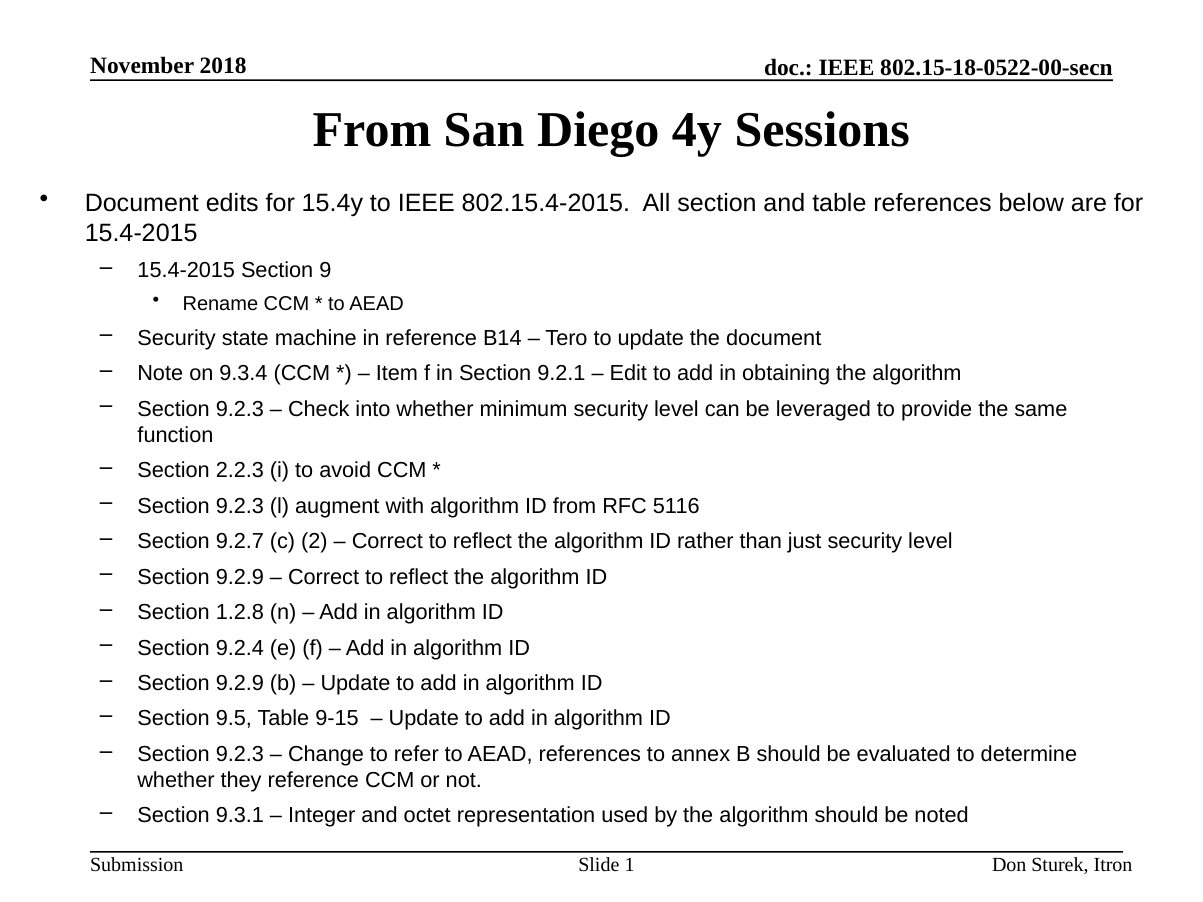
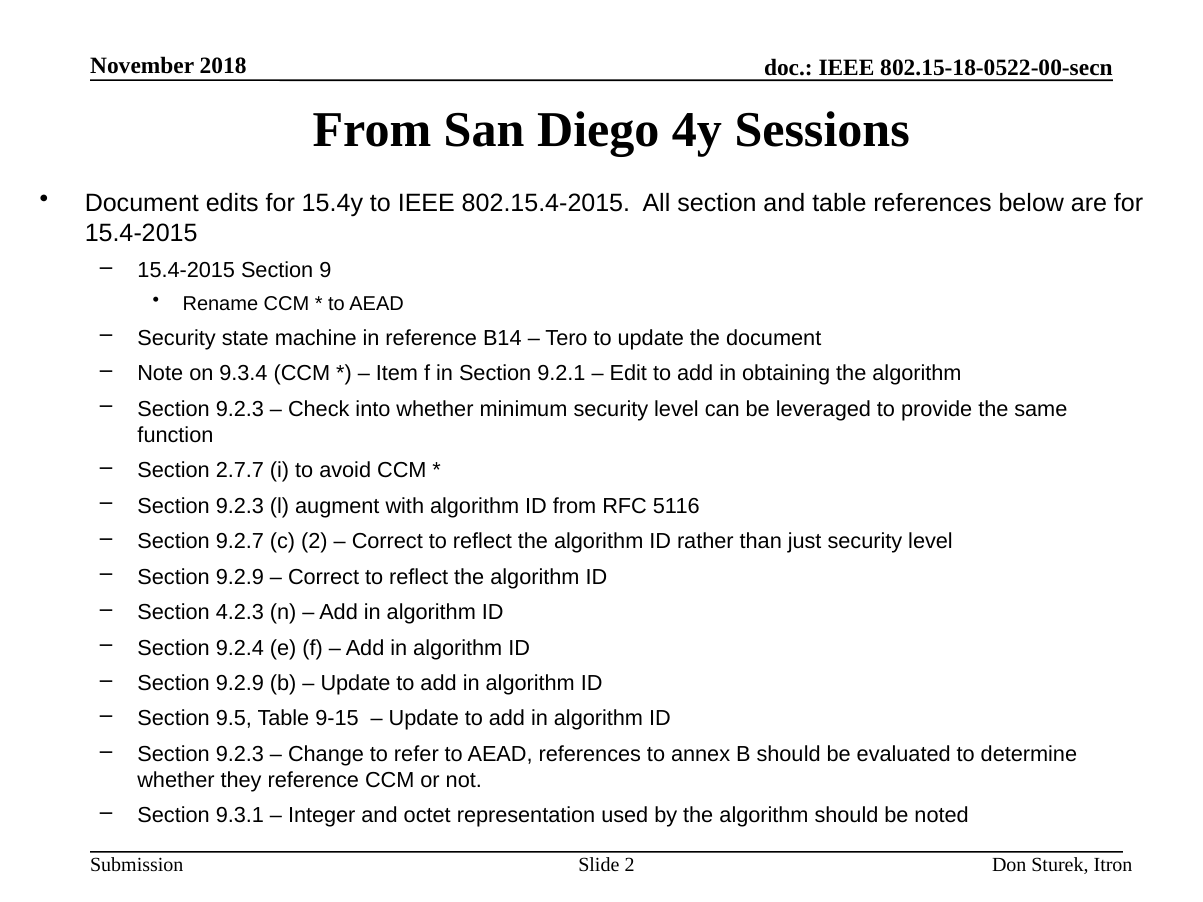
2.2.3: 2.2.3 -> 2.7.7 (240, 471)
1.2.8: 1.2.8 -> 4.2.3 (240, 613)
Slide 1: 1 -> 2 (630, 865)
